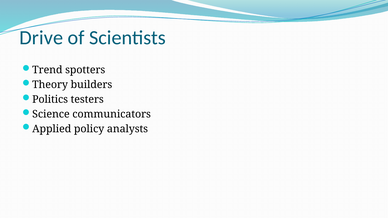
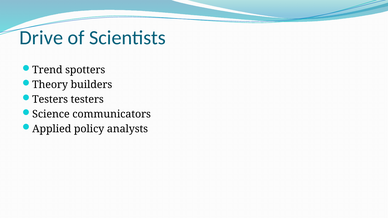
Politics: Politics -> Testers (50, 100)
